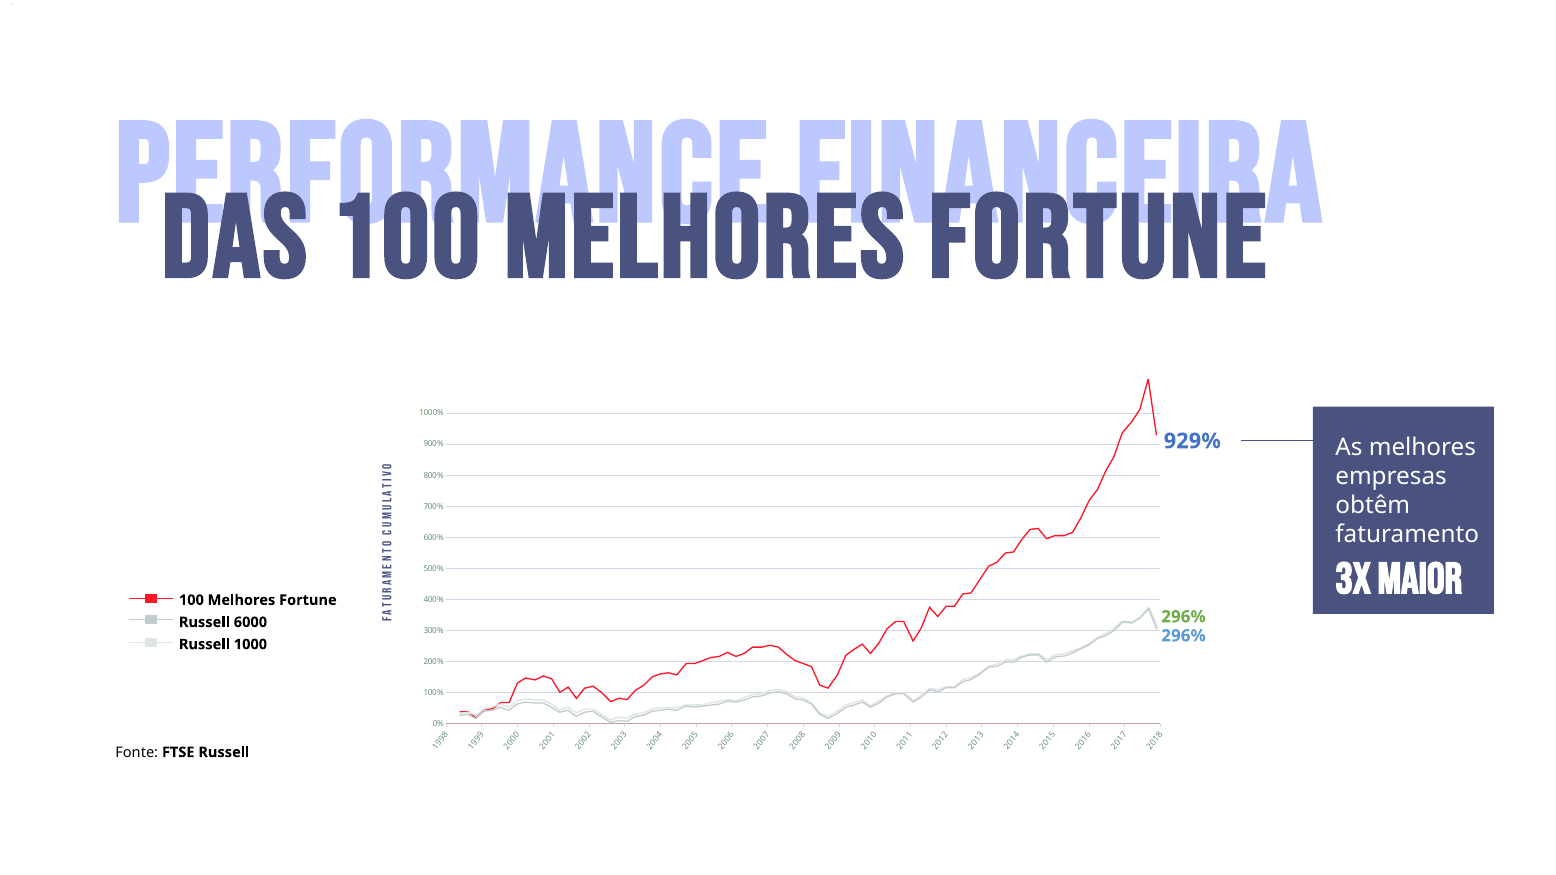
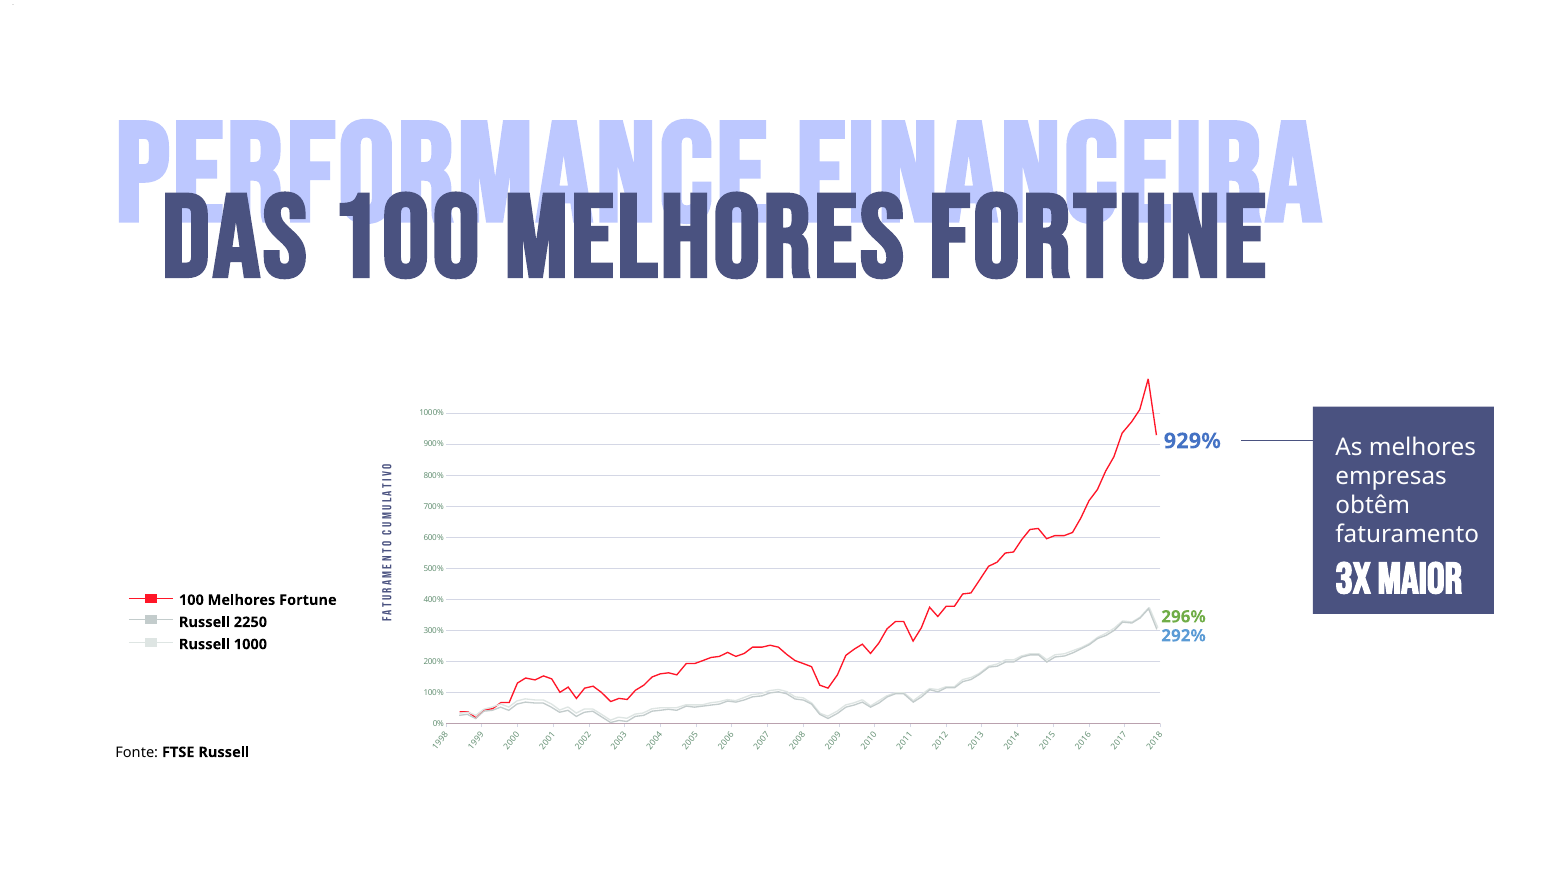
6000: 6000 -> 2250 (250, 622)
296%: 296% -> 292% (1184, 636)
